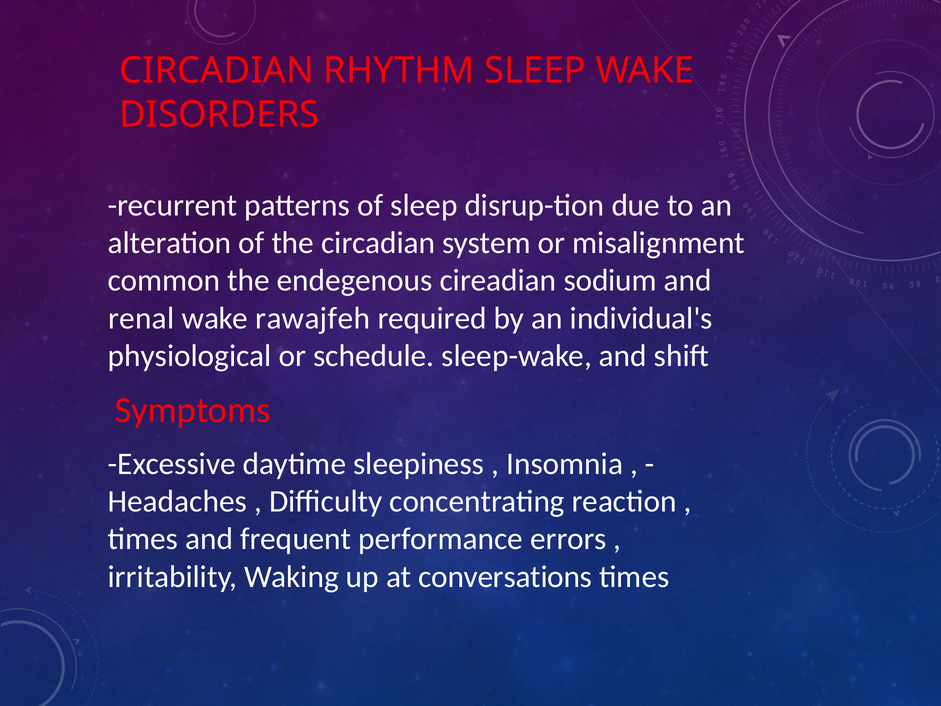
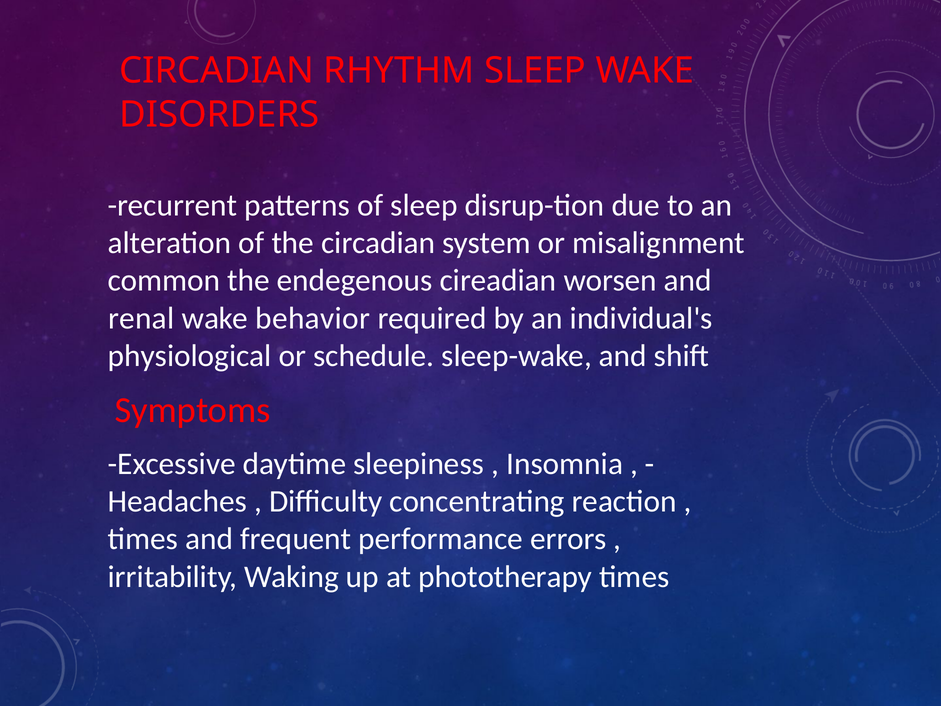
sodium: sodium -> worsen (610, 281)
rawajfeh: rawajfeh -> behavior (313, 318)
conversations: conversations -> phototherapy (505, 576)
